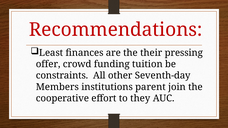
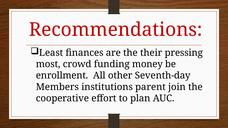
offer: offer -> most (48, 64)
tuition: tuition -> money (147, 64)
constraints: constraints -> enrollment (62, 76)
they: they -> plan (140, 98)
